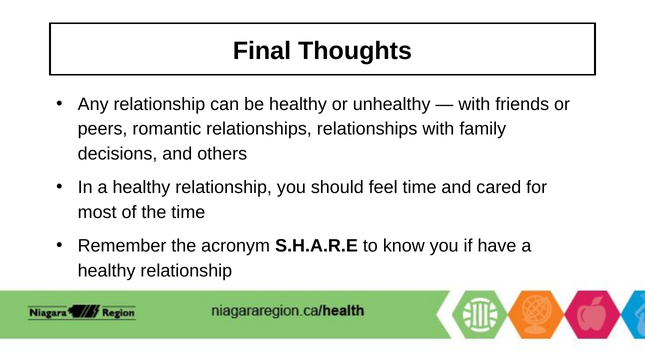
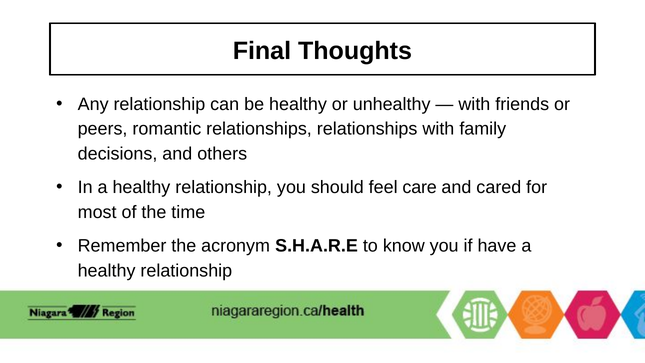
feel time: time -> care (420, 187)
